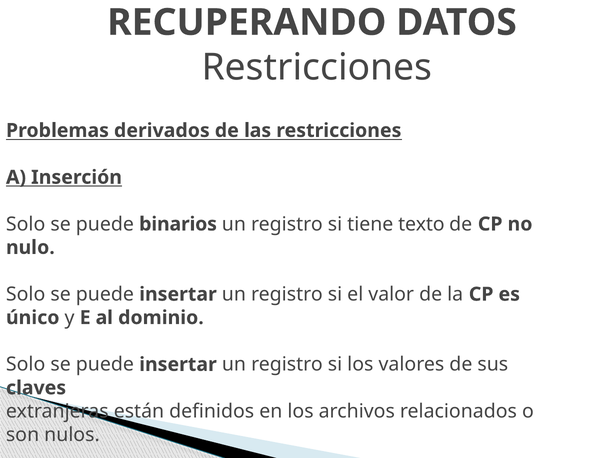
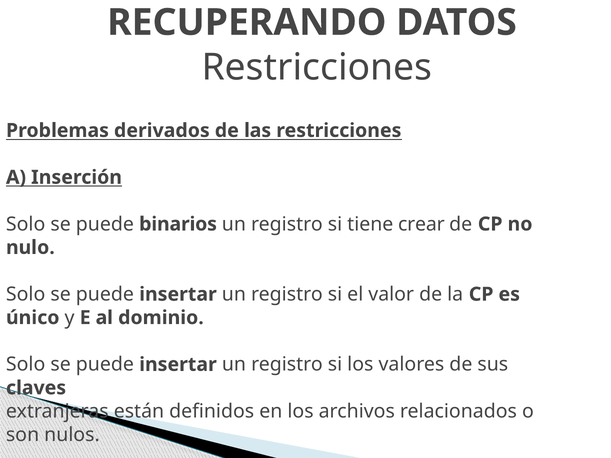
texto: texto -> crear (421, 224)
